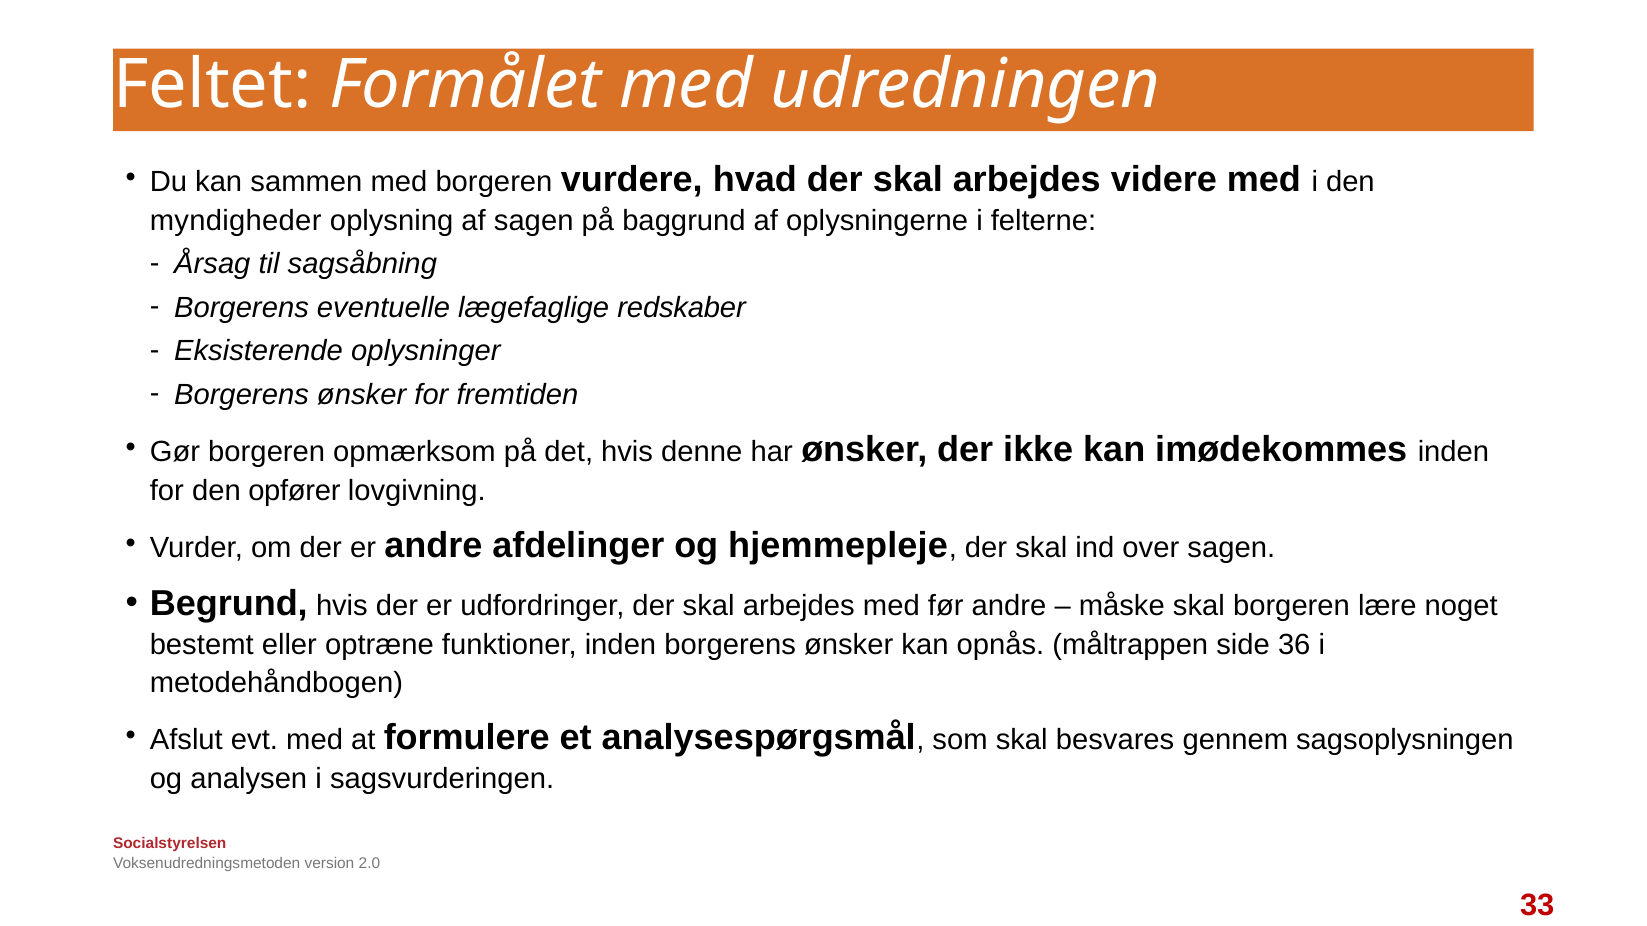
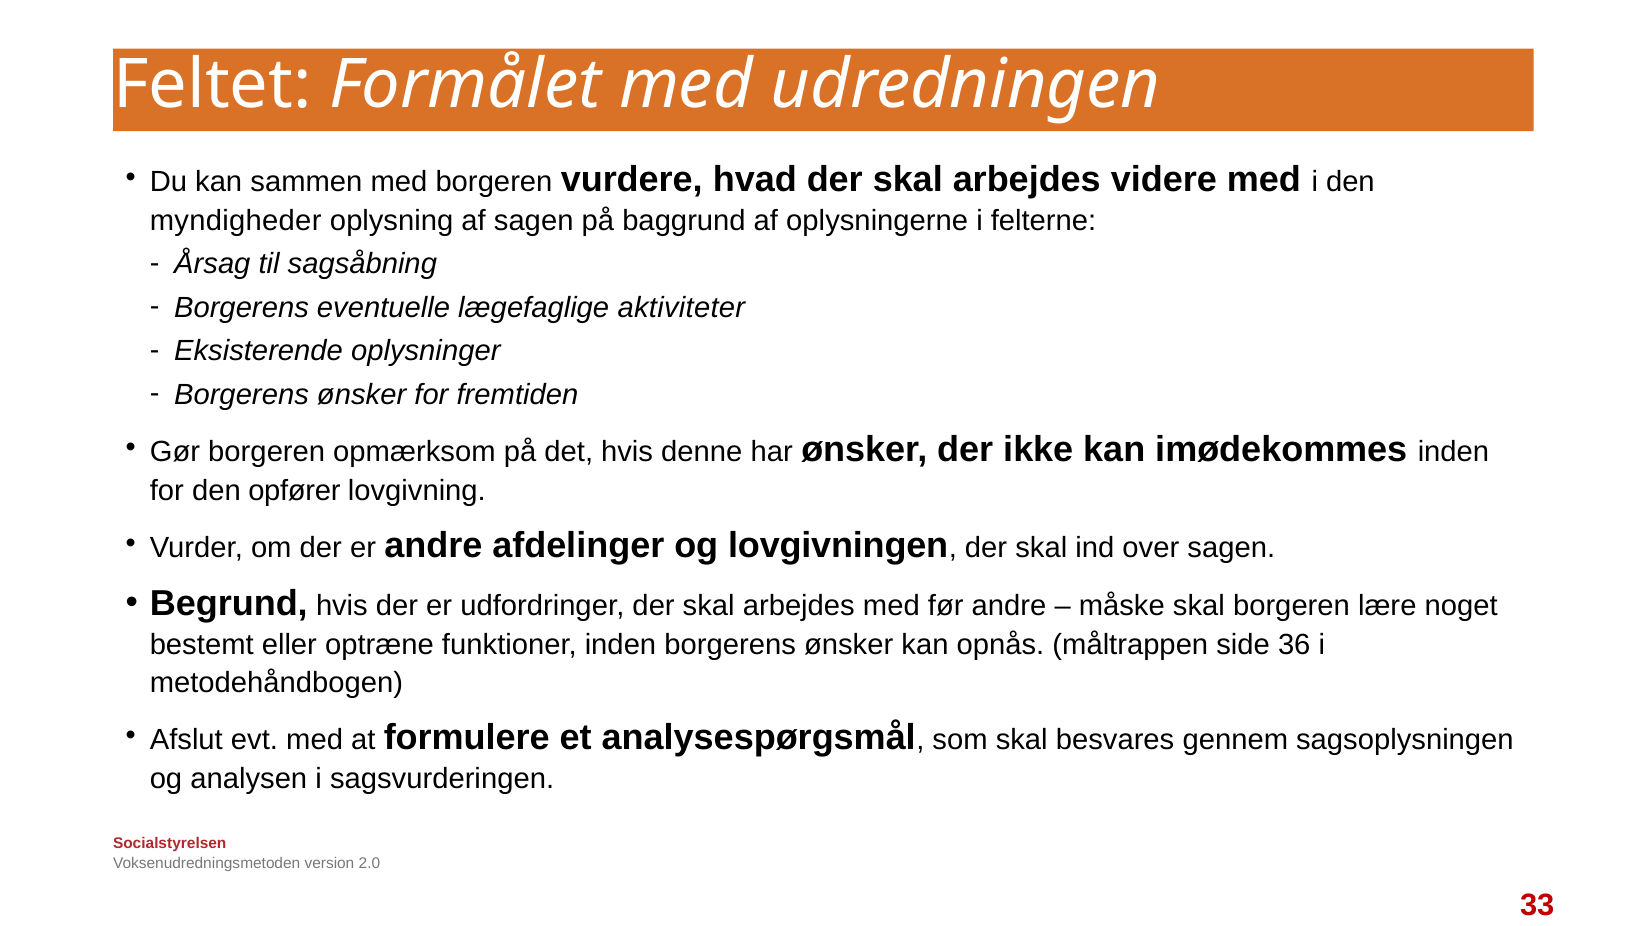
redskaber: redskaber -> aktiviteter (681, 308)
hjemmepleje: hjemmepleje -> lovgivningen (838, 546)
